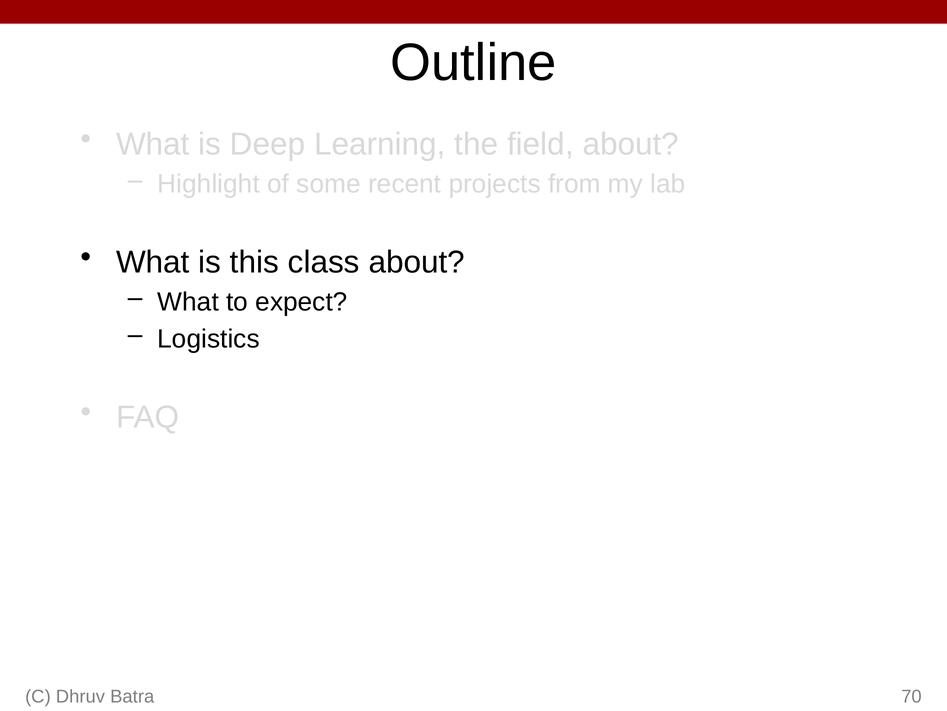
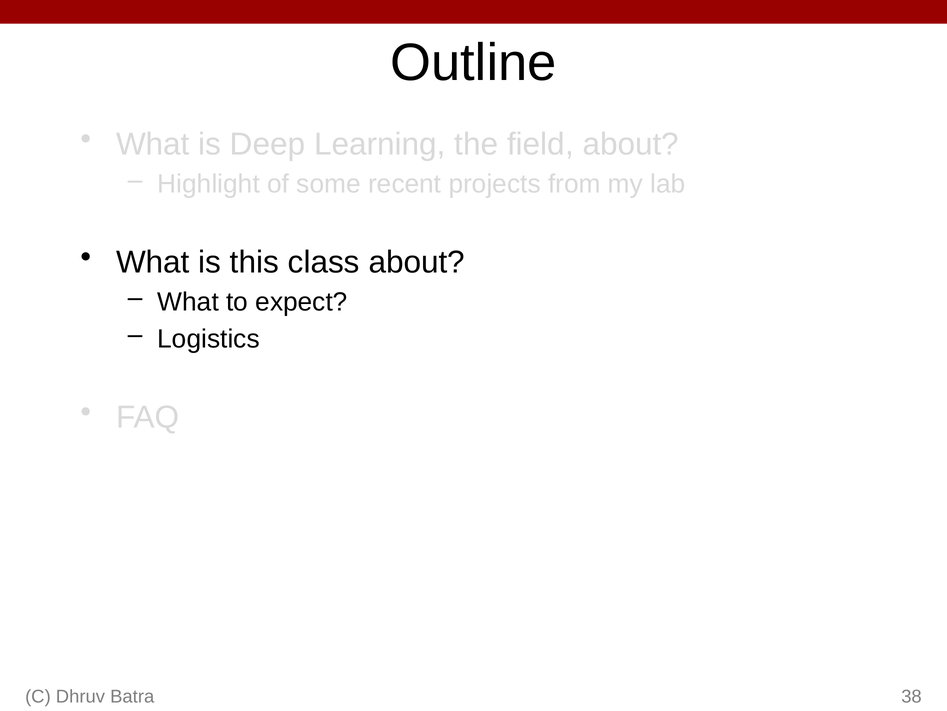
70: 70 -> 38 (911, 696)
